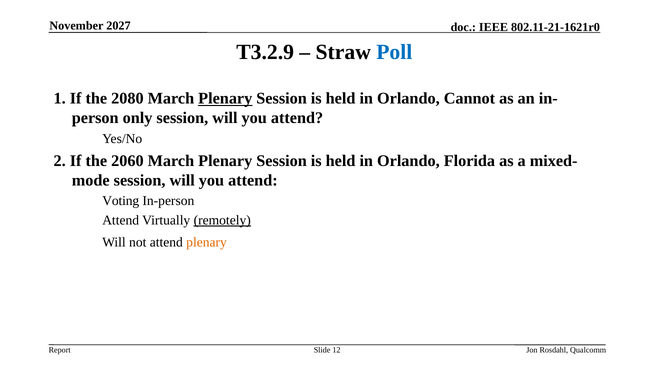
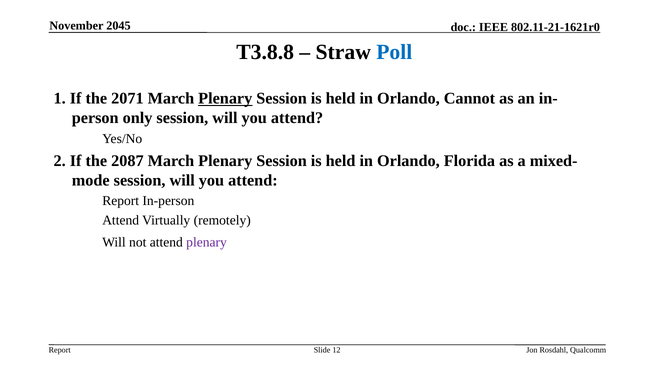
2027: 2027 -> 2045 (118, 26)
T3.2.9: T3.2.9 -> T3.8.8 (265, 52)
2080: 2080 -> 2071 (127, 99)
2060: 2060 -> 2087 (127, 161)
Voting: Voting -> Report (121, 201)
remotely underline: present -> none (222, 220)
plenary colour: orange -> purple (207, 242)
